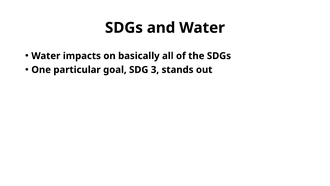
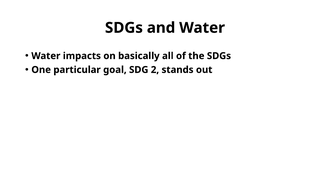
3: 3 -> 2 (155, 70)
